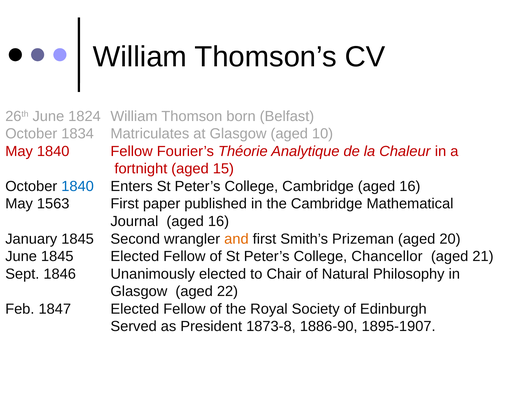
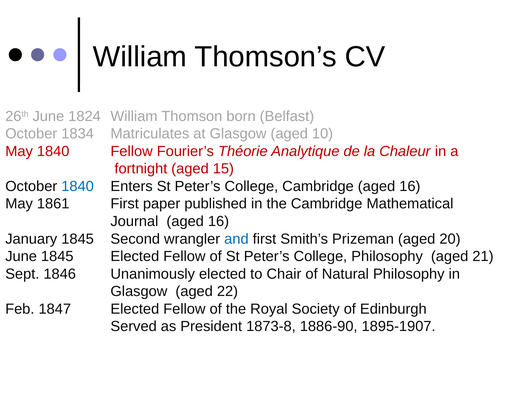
1563: 1563 -> 1861 (53, 204)
and colour: orange -> blue (236, 239)
College Chancellor: Chancellor -> Philosophy (387, 257)
